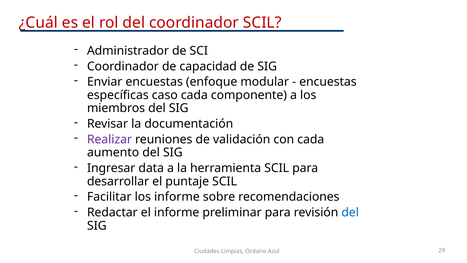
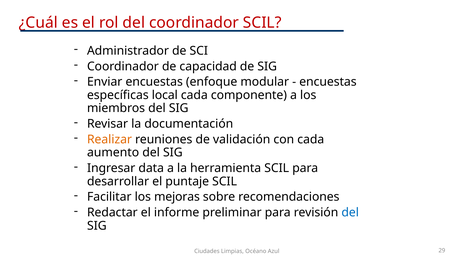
caso: caso -> local (165, 95)
Realizar colour: purple -> orange (110, 139)
los informe: informe -> mejoras (177, 197)
